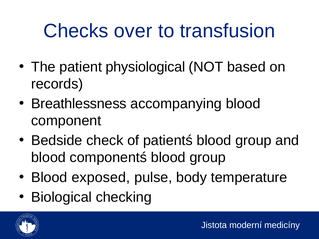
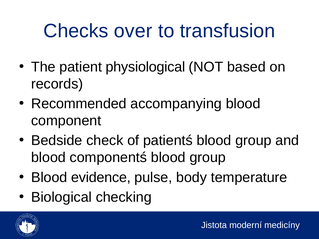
Breathlessness: Breathlessness -> Recommended (79, 104)
exposed: exposed -> evidence (101, 178)
